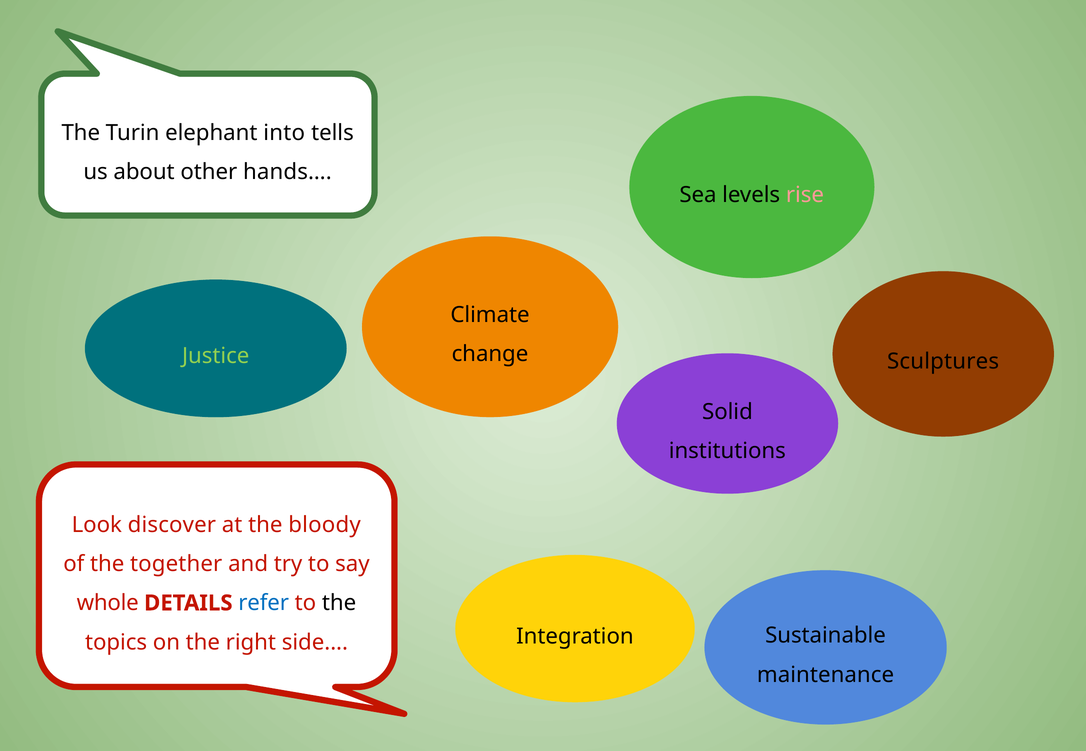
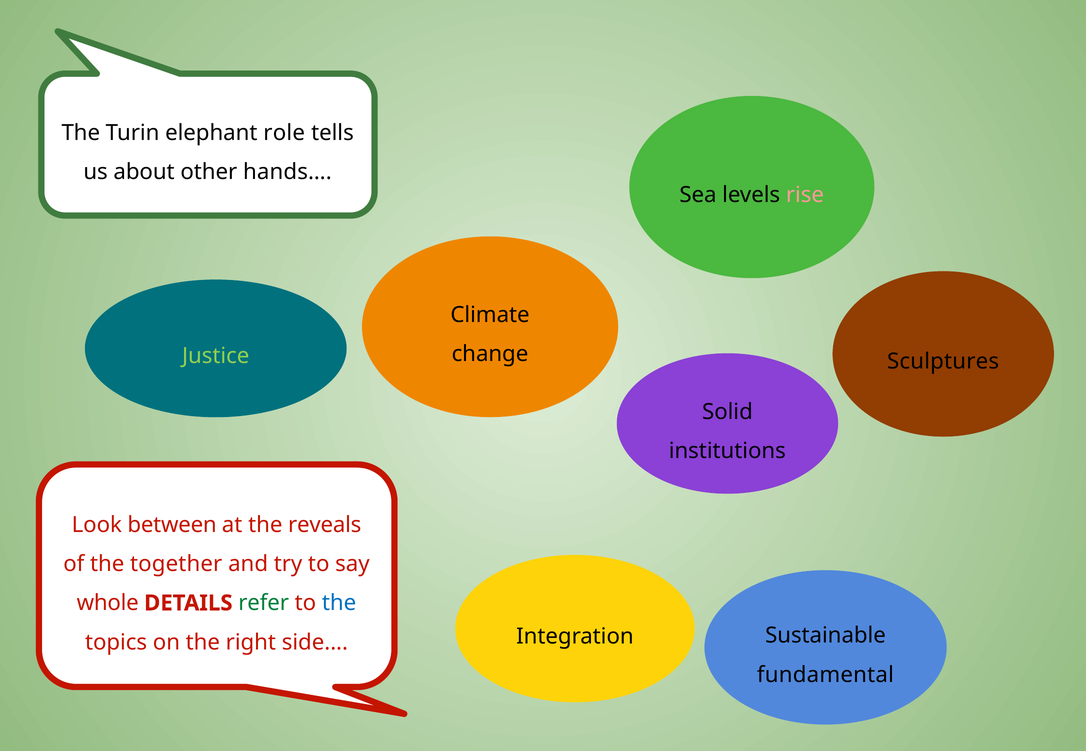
into: into -> role (284, 133)
discover: discover -> between (172, 525)
bloody: bloody -> reveals (325, 525)
refer colour: blue -> green (264, 604)
the colour: black -> blue (339, 604)
maintenance: maintenance -> fundamental (825, 675)
